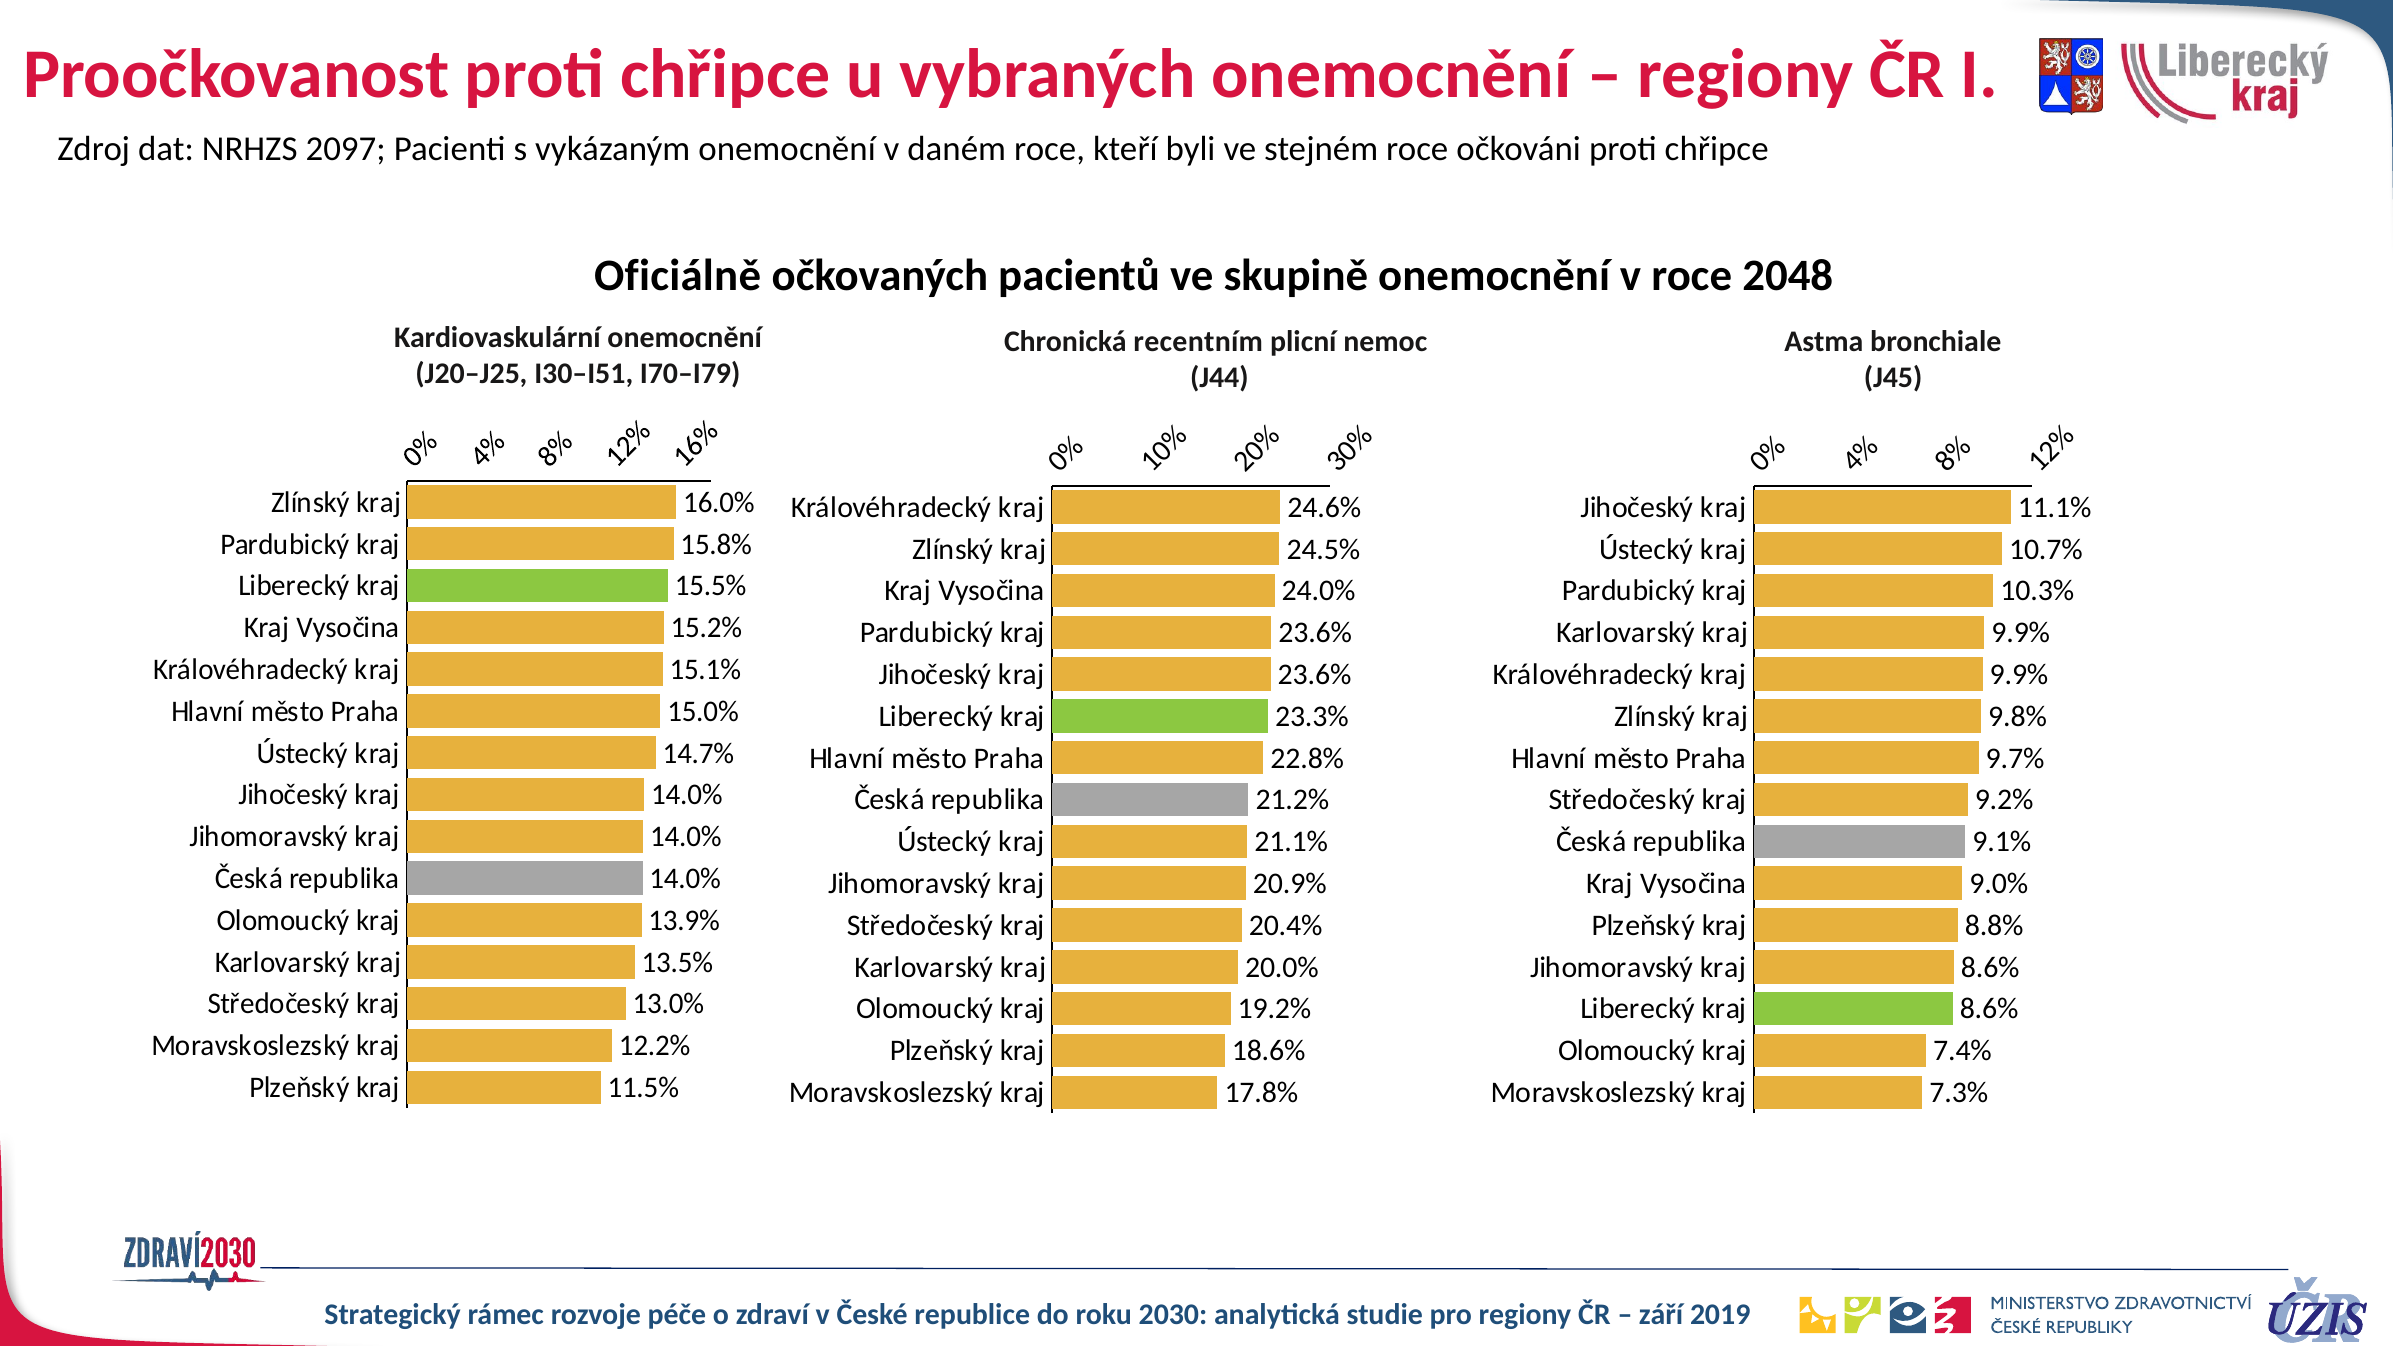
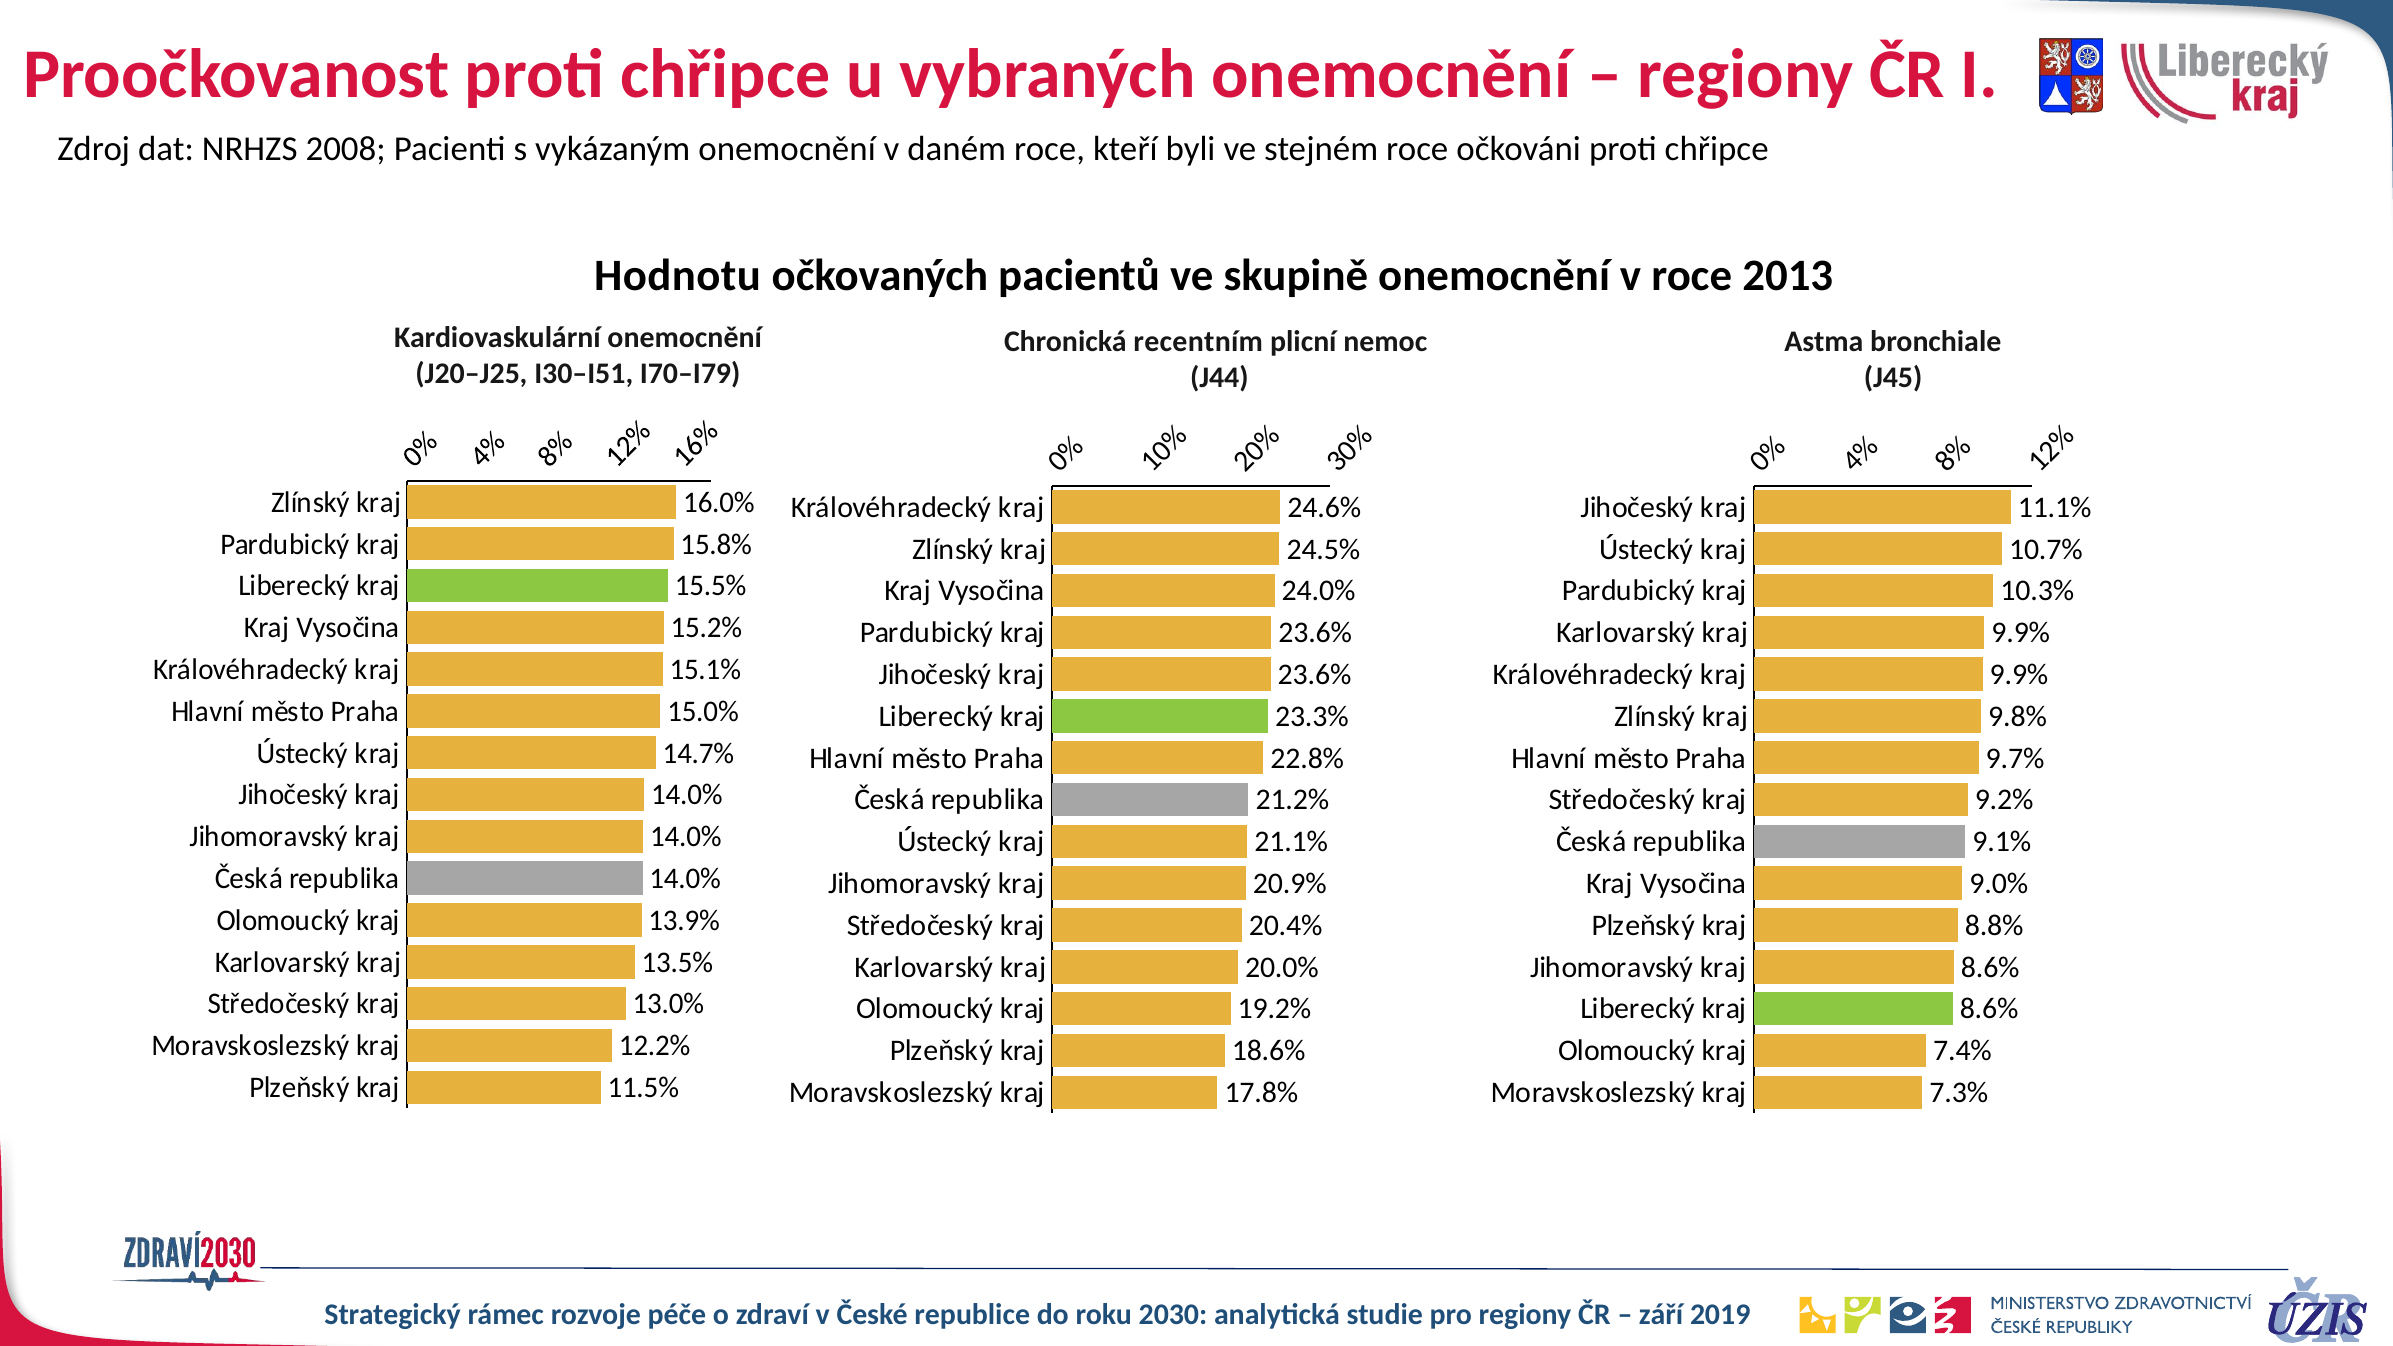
2097: 2097 -> 2008 (346, 149)
Oficiálně: Oficiálně -> Hodnotu (678, 276)
2048: 2048 -> 2013 (1788, 276)
